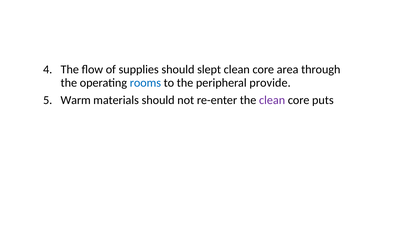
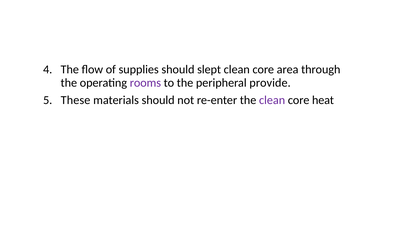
rooms colour: blue -> purple (145, 83)
Warm: Warm -> These (76, 100)
puts: puts -> heat (323, 100)
